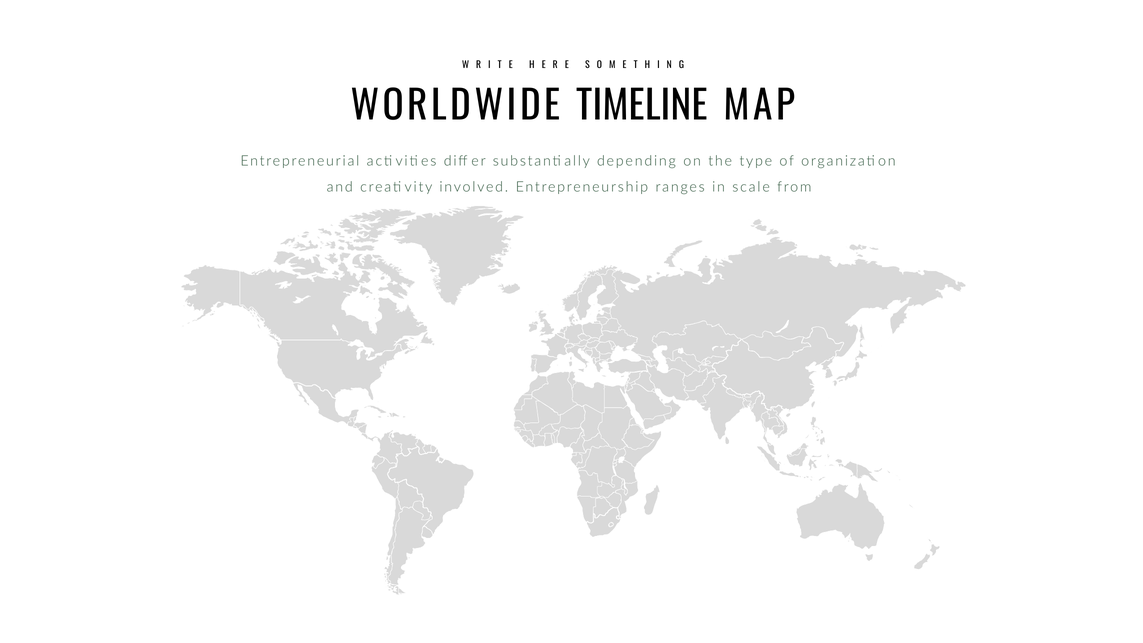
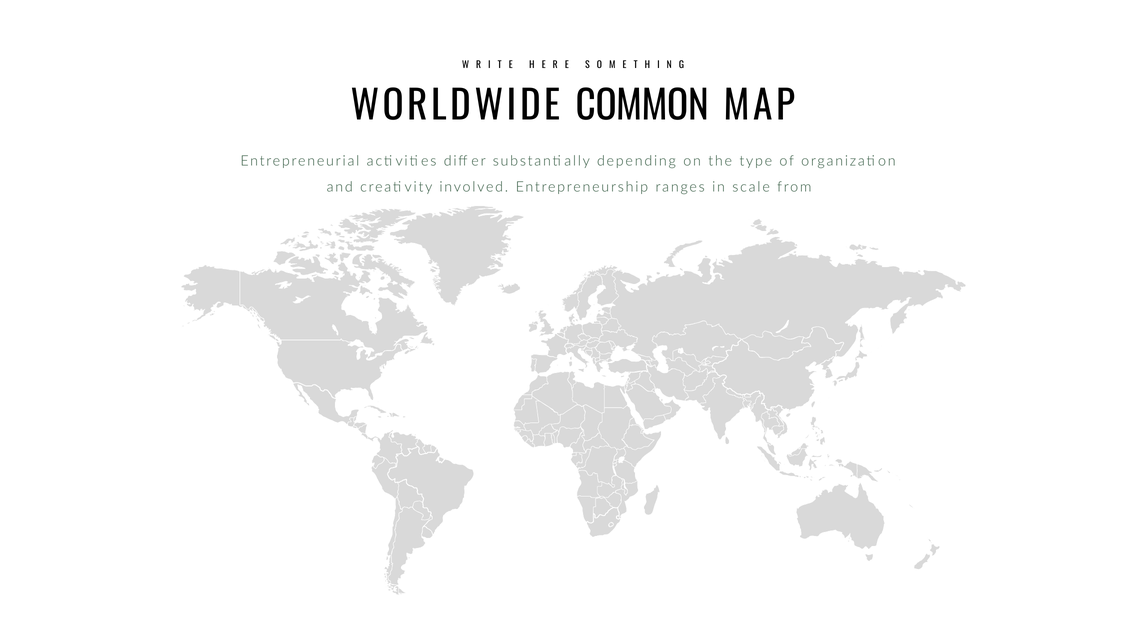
TIMELINE: TIMELINE -> COMMON (642, 107)
